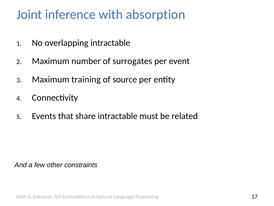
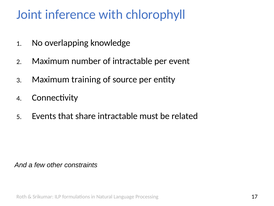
absorption: absorption -> chlorophyll (156, 15)
overlapping intractable: intractable -> knowledge (110, 43)
of surrogates: surrogates -> intractable (132, 61)
